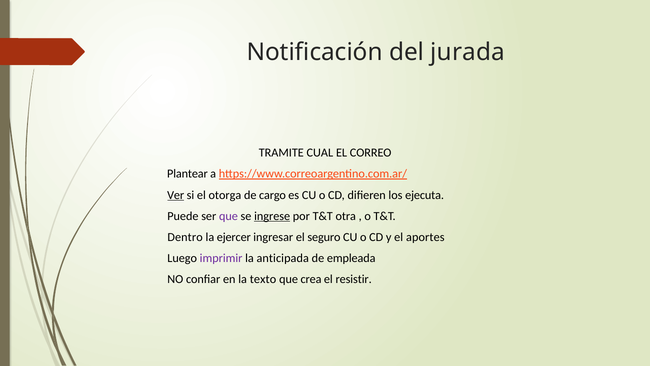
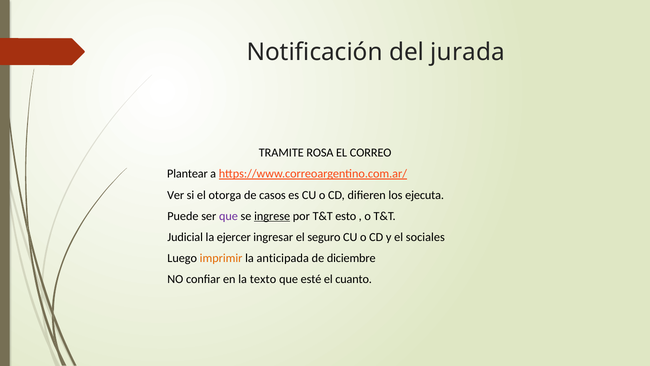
CUAL: CUAL -> ROSA (320, 152)
Ver underline: present -> none (176, 195)
cargo: cargo -> casos (272, 195)
otra: otra -> esto (346, 216)
Dentro: Dentro -> Judicial (185, 237)
aportes: aportes -> sociales (425, 237)
imprimir colour: purple -> orange (221, 258)
empleada: empleada -> diciembre (351, 258)
crea: crea -> esté (311, 279)
resistir: resistir -> cuanto (354, 279)
